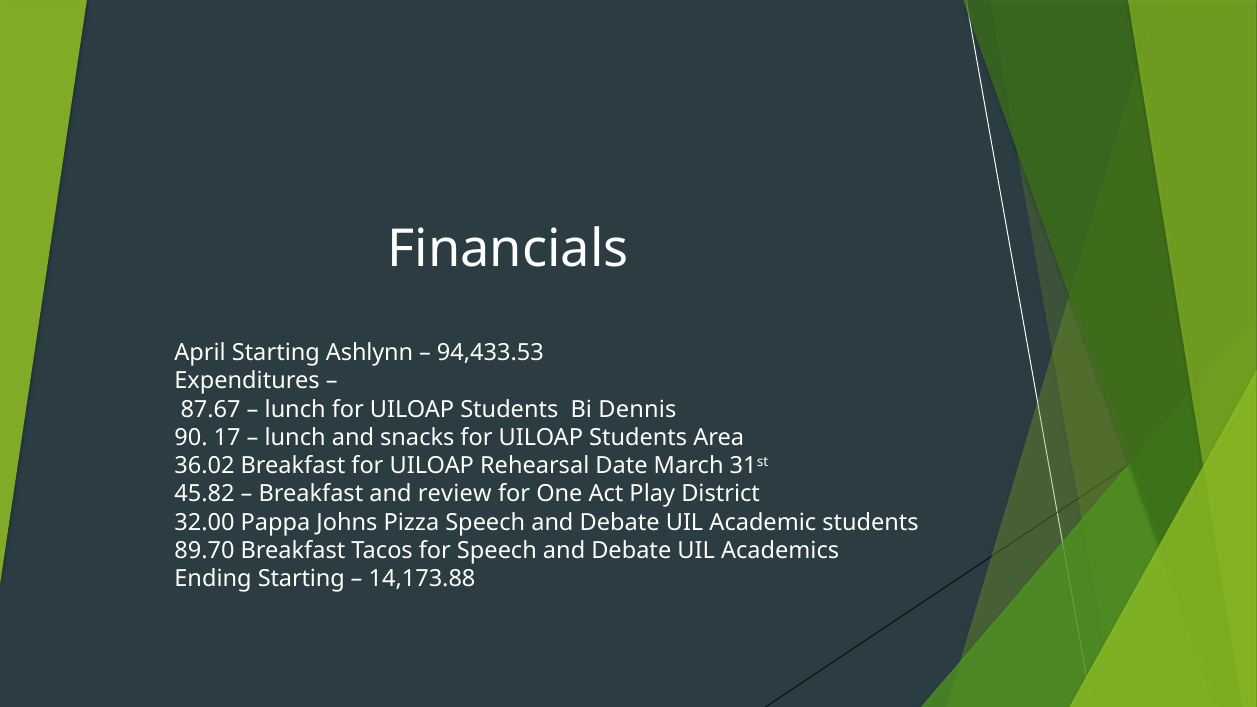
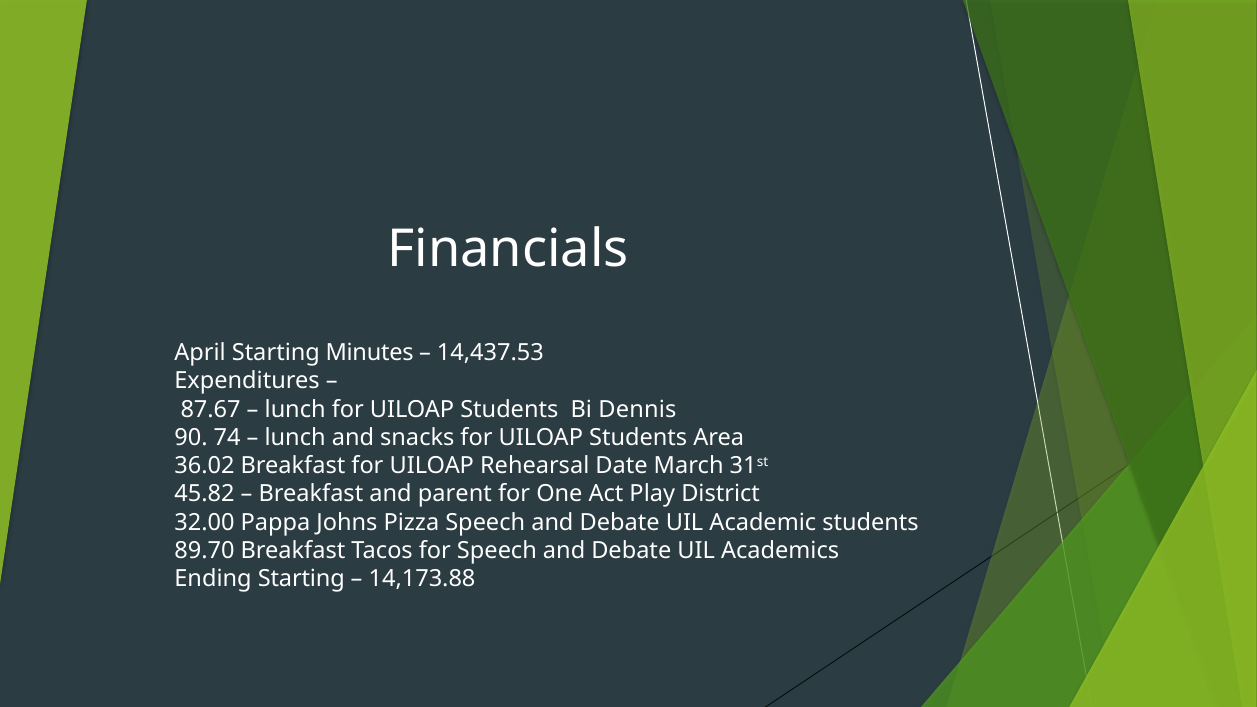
Ashlynn: Ashlynn -> Minutes (370, 353)
94,433.53: 94,433.53 -> 14,437.53 (490, 353)
17: 17 -> 74 (227, 438)
review: review -> parent (455, 494)
